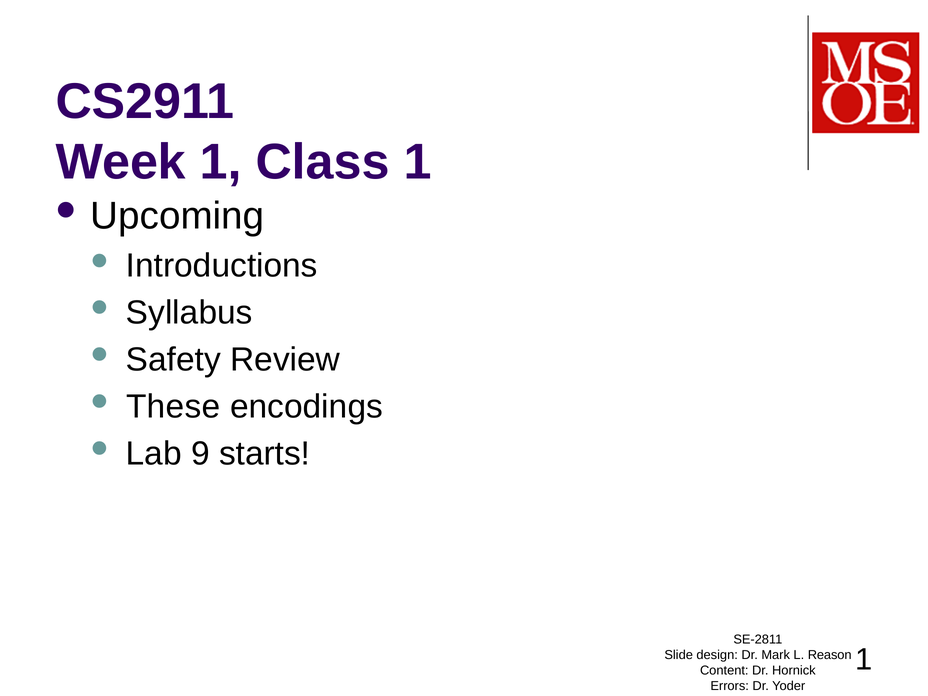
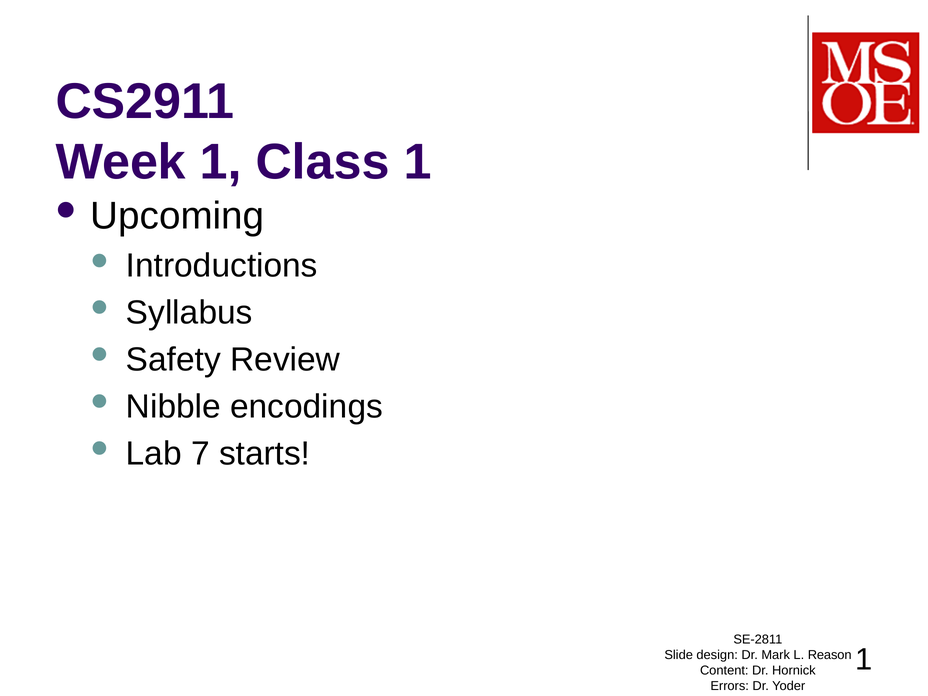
These: These -> Nibble (173, 407)
9: 9 -> 7 (200, 454)
